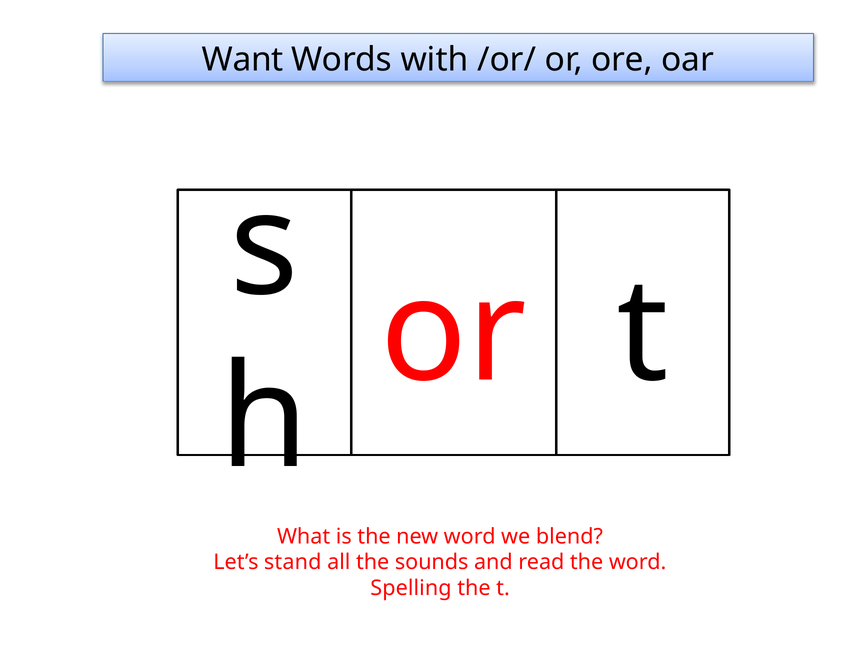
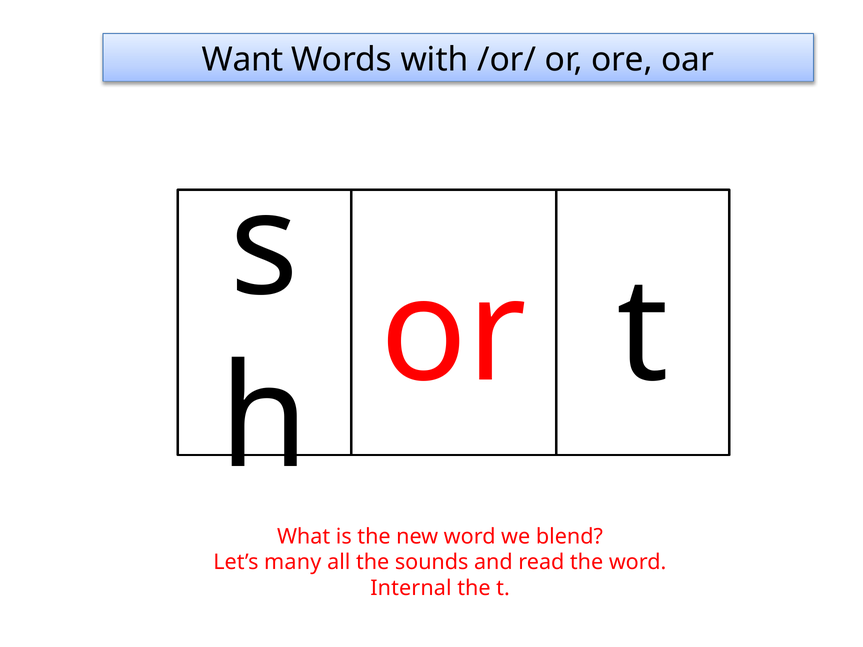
stand: stand -> many (293, 563)
Spelling: Spelling -> Internal (411, 588)
